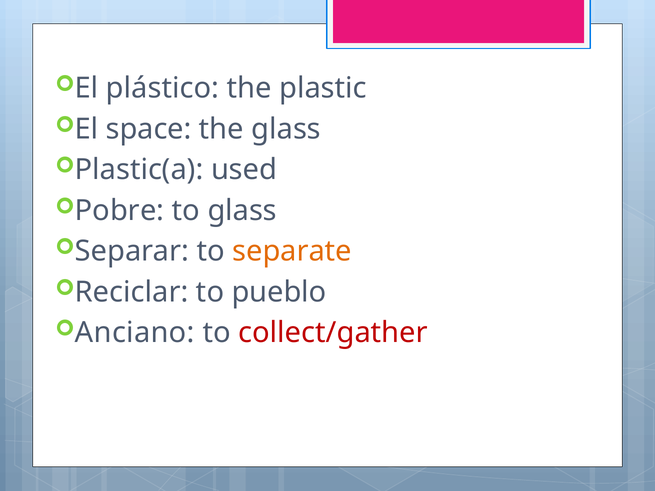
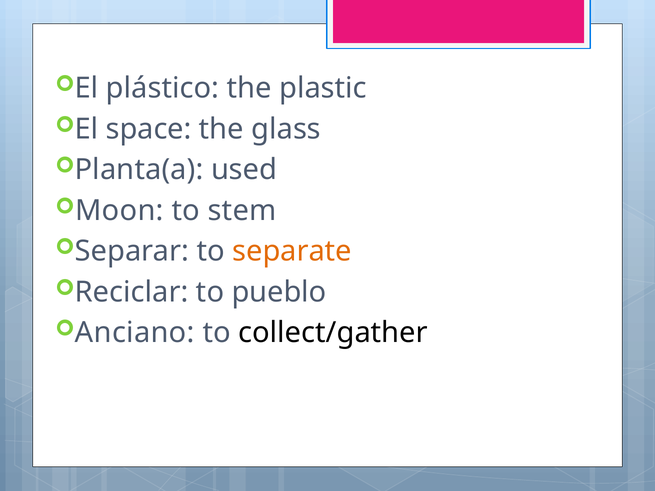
Plastic(a: Plastic(a -> Planta(a (139, 170)
Pobre: Pobre -> Moon (119, 211)
to glass: glass -> stem (242, 211)
collect/gather colour: red -> black (333, 333)
